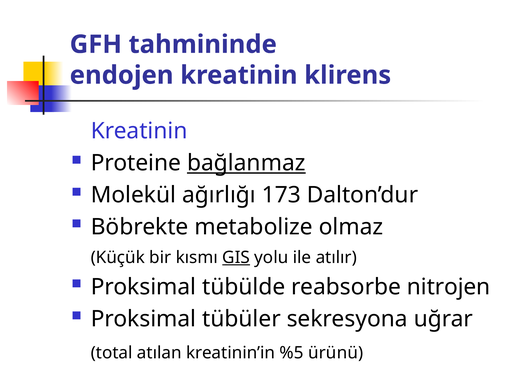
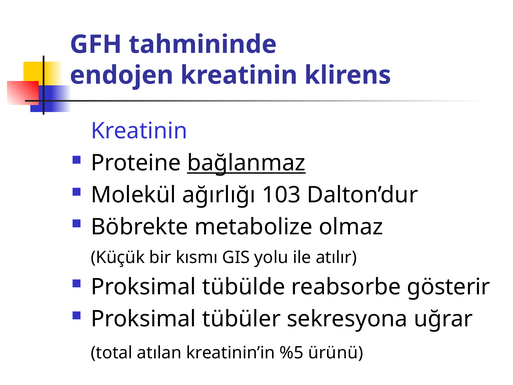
173: 173 -> 103 (281, 195)
GIS underline: present -> none (236, 257)
nitrojen: nitrojen -> gösterir (449, 287)
